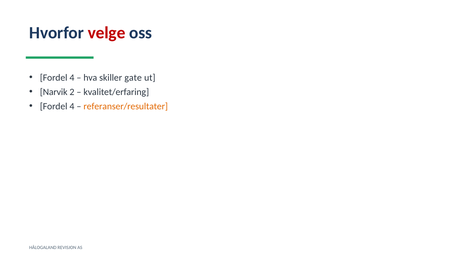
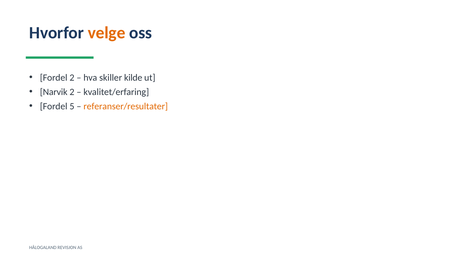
velge colour: red -> orange (107, 33)
4: 4 -> 2 (72, 78)
gate: gate -> kilde (133, 78)
4: 4 -> 5 (72, 106)
